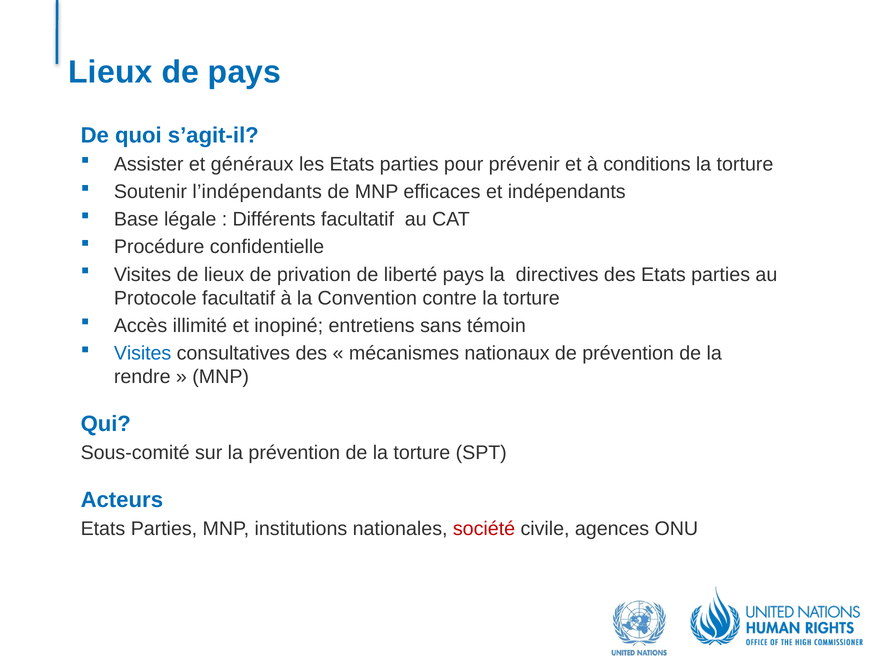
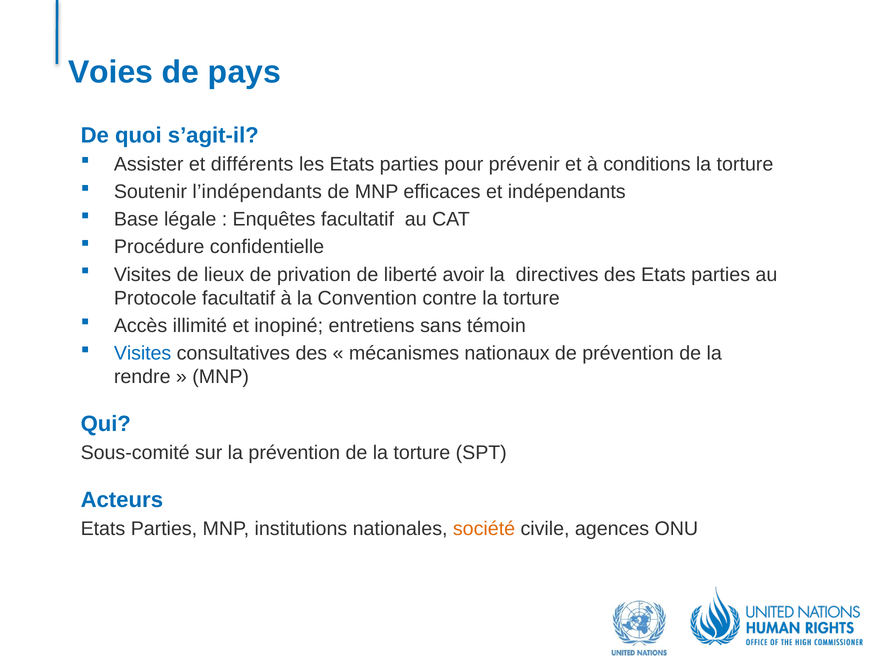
Lieux: Lieux -> Voies (111, 72)
généraux: généraux -> différents (252, 164)
Différents: Différents -> Enquêtes (274, 219)
liberté pays: pays -> avoir (463, 274)
société colour: red -> orange (484, 528)
